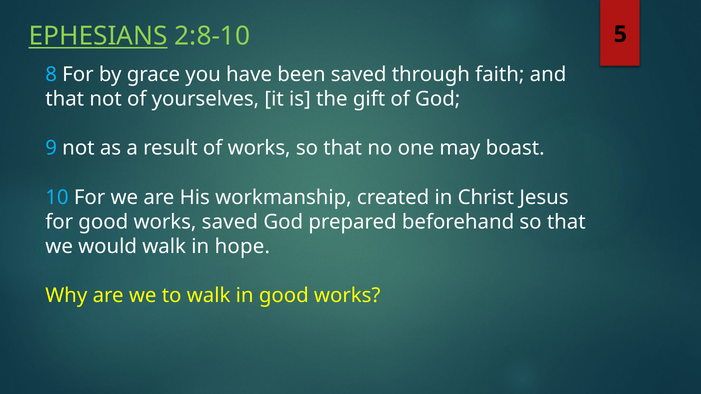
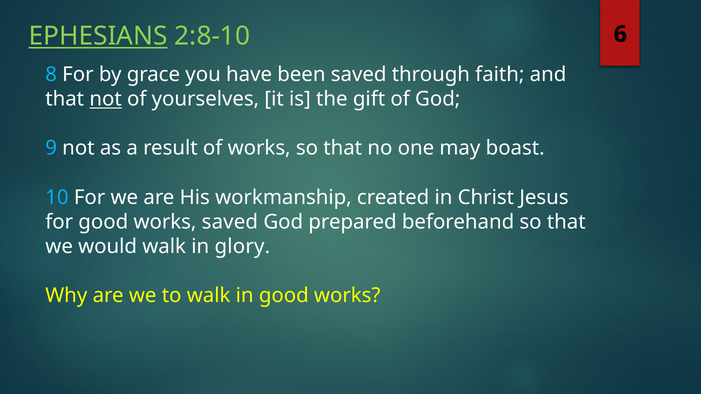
5: 5 -> 6 (620, 34)
not underline: none -> present (106, 99)
hope: hope -> glory (242, 247)
